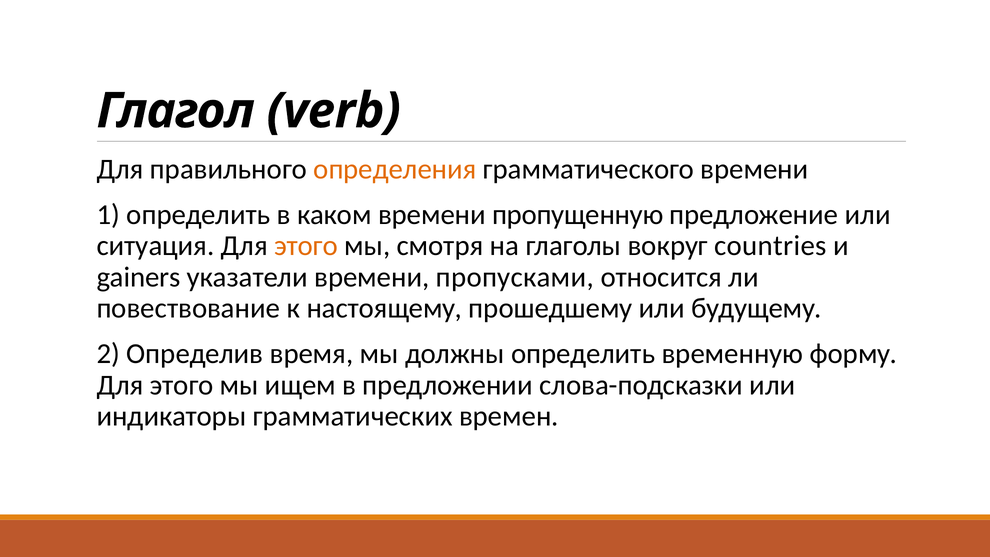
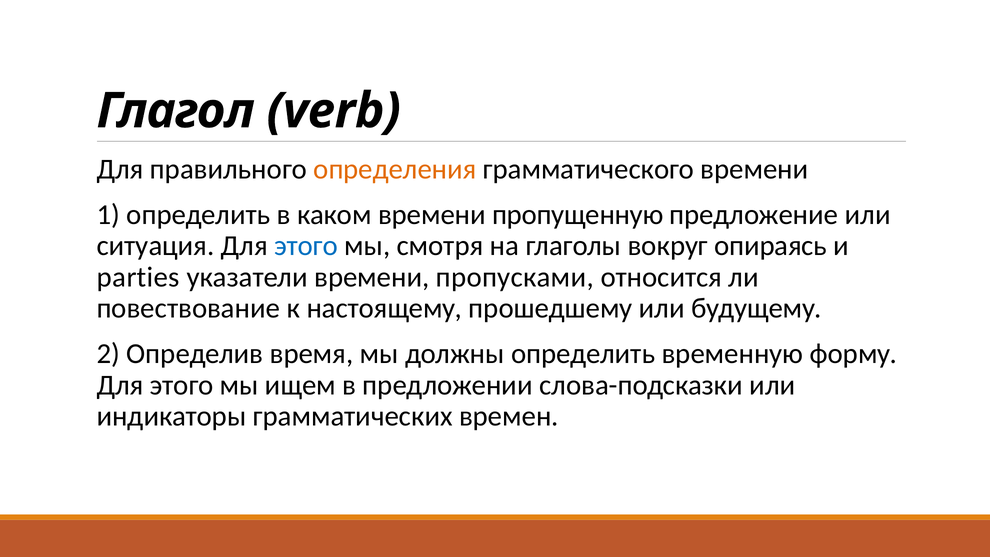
этого colour: orange -> blue (306, 246)
countries: countries -> опираясь (771, 246)
gainers: gainers -> parties (138, 277)
